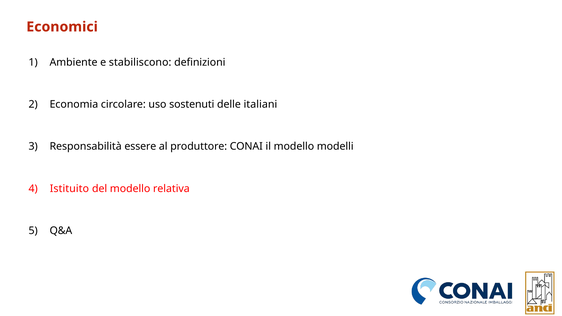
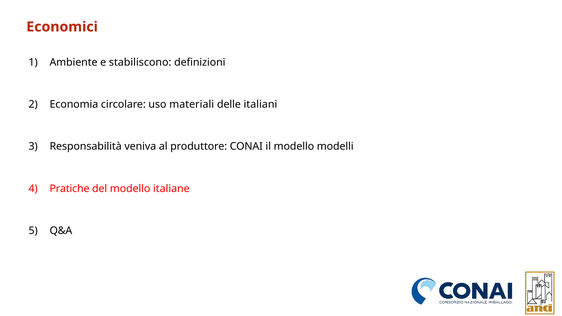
sostenuti: sostenuti -> materiali (192, 104)
essere: essere -> veniva (140, 147)
Istituito: Istituito -> Pratiche (69, 189)
relativa: relativa -> italiane (171, 189)
